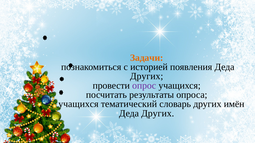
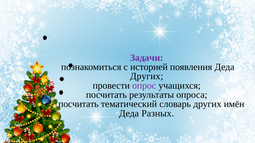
Задачи colour: orange -> purple (147, 58)
учащихся: учащихся -> посчитать (79, 104)
Других: Других -> Разных (158, 114)
